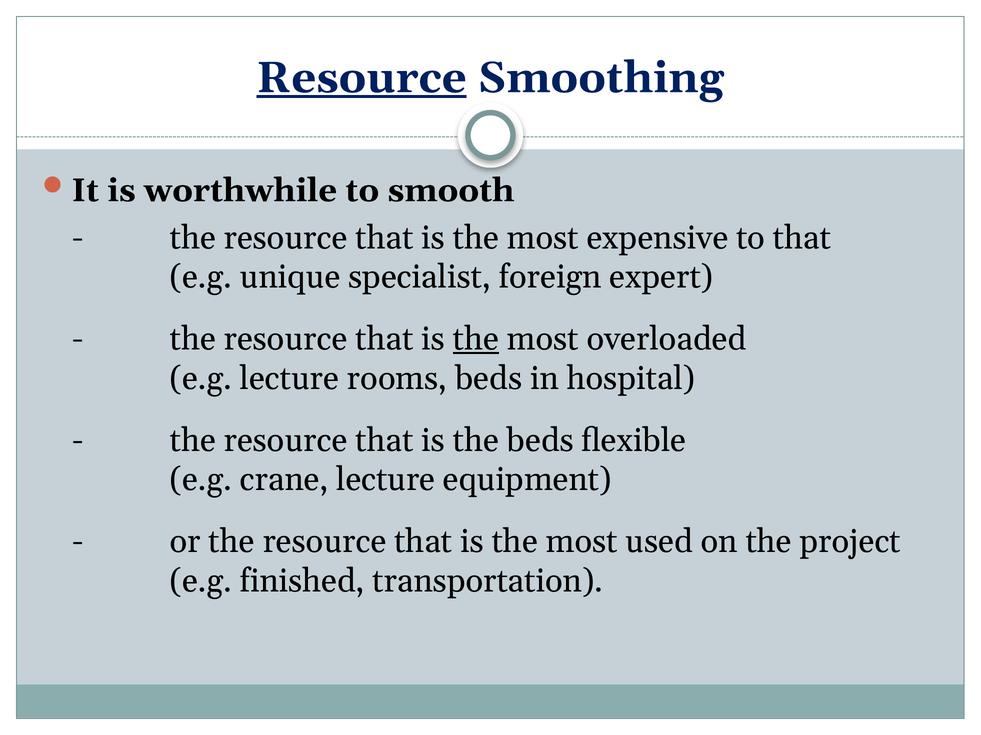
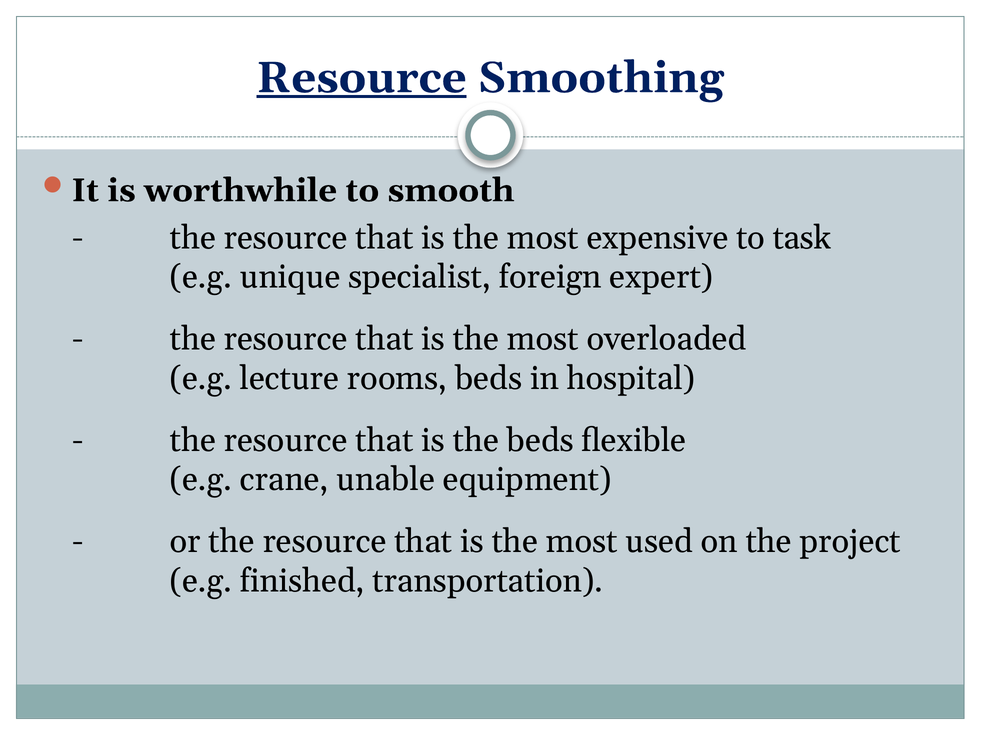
to that: that -> task (802, 238)
the underline: present -> none (476, 339)
crane lecture: lecture -> unable (386, 480)
